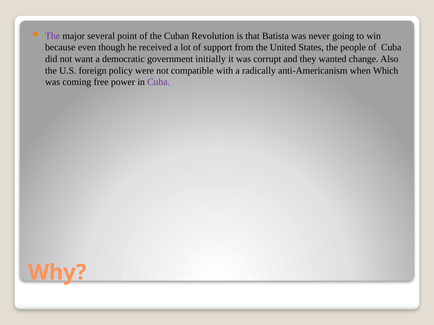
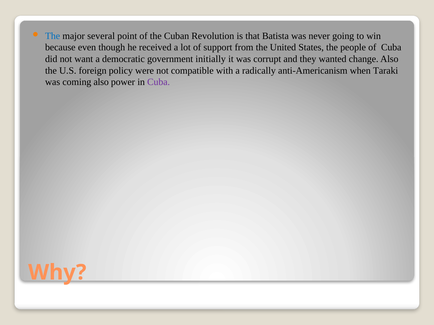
The colour: purple -> blue (53, 36)
Which: Which -> Taraki (386, 71)
coming free: free -> also (101, 82)
